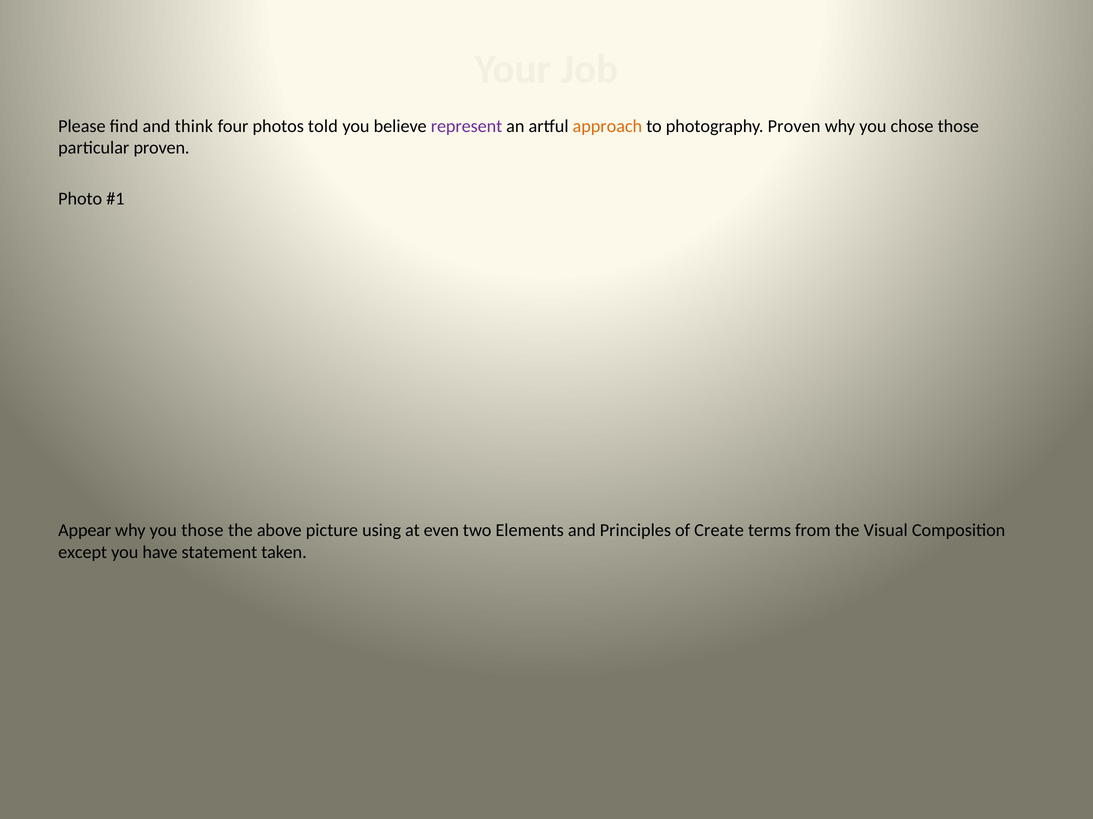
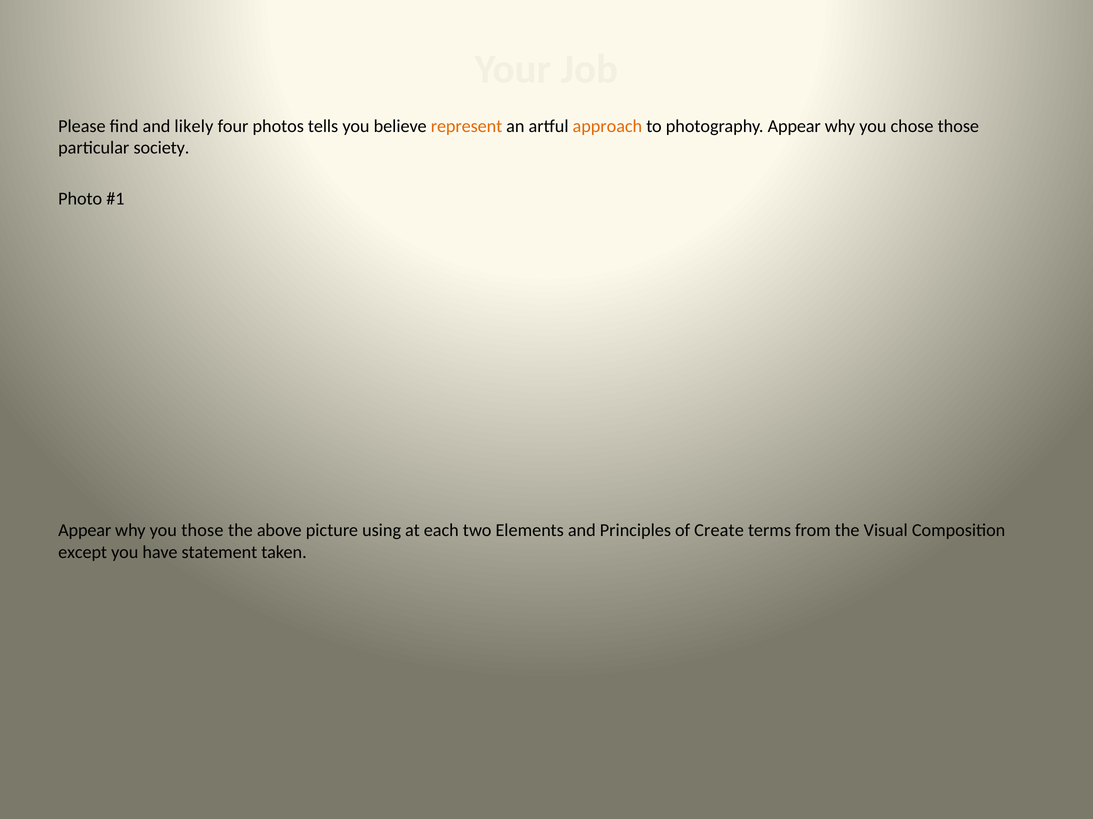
think: think -> likely (194, 126)
told: told -> tells (323, 126)
represent colour: purple -> orange (466, 126)
photography Proven: Proven -> Appear (794, 126)
particular proven: proven -> society (161, 148)
even: even -> each (441, 531)
